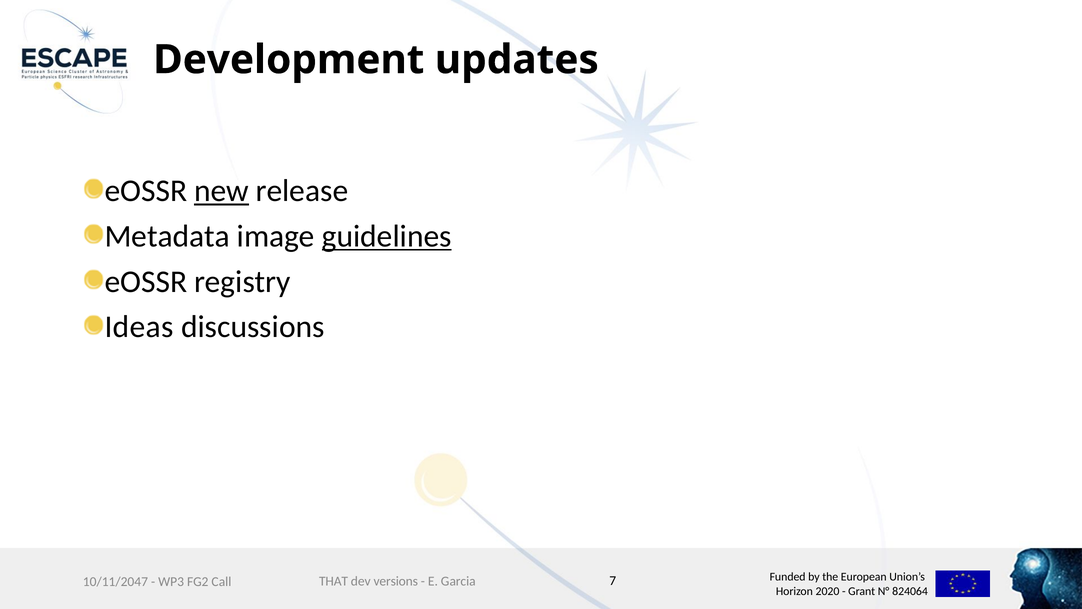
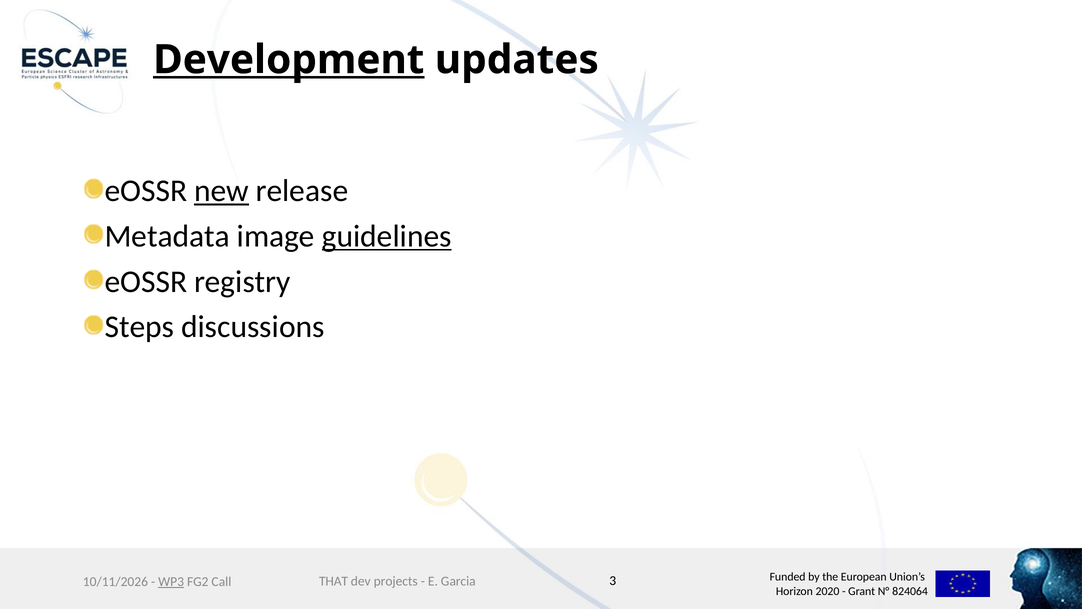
Development underline: none -> present (289, 60)
Ideas: Ideas -> Steps (139, 327)
versions: versions -> projects (396, 581)
10/11/2047: 10/11/2047 -> 10/11/2026 (115, 581)
WP3 underline: none -> present (171, 581)
7: 7 -> 3 (613, 580)
